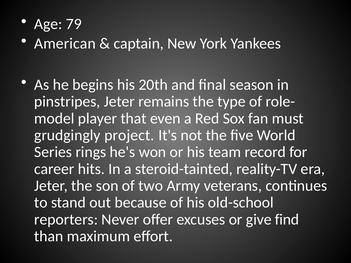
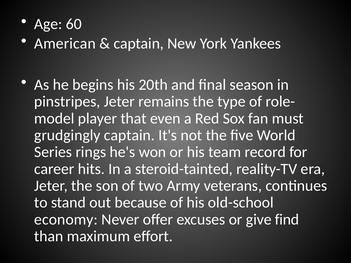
79: 79 -> 60 (74, 24)
grudgingly project: project -> captain (129, 135)
reporters: reporters -> economy (66, 220)
